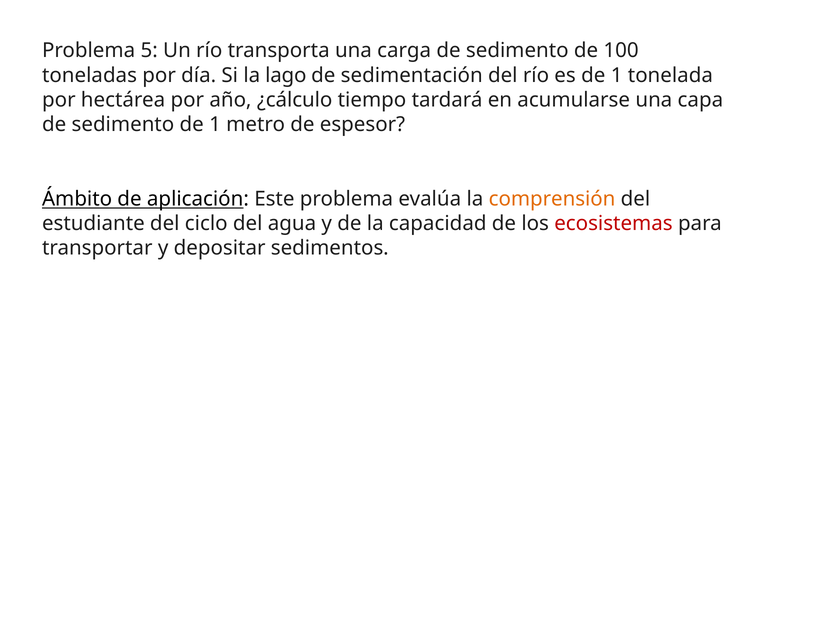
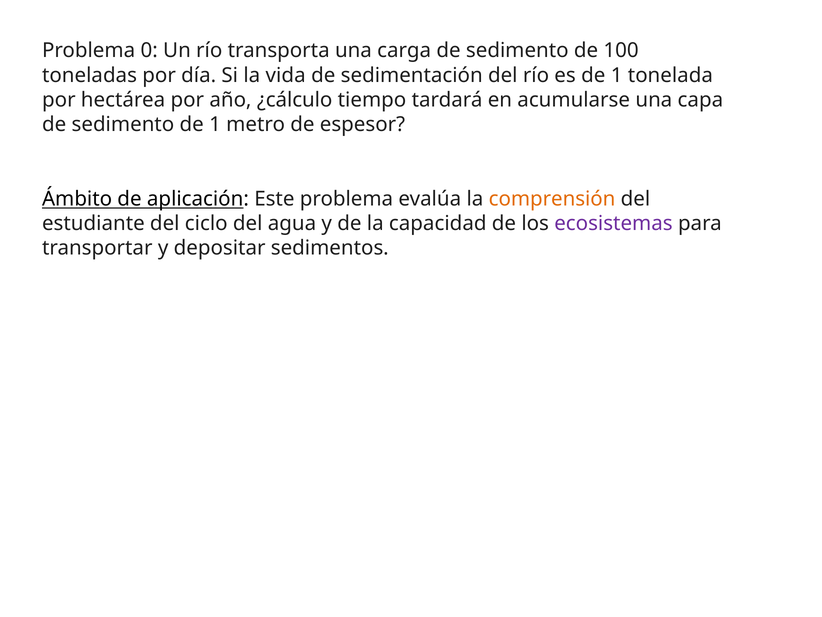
5: 5 -> 0 (149, 51)
lago: lago -> vida (286, 75)
ecosistemas colour: red -> purple (613, 223)
